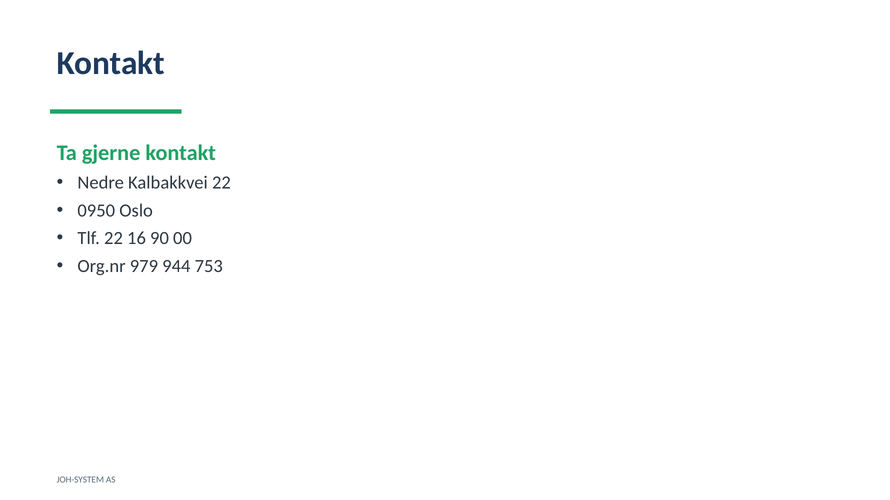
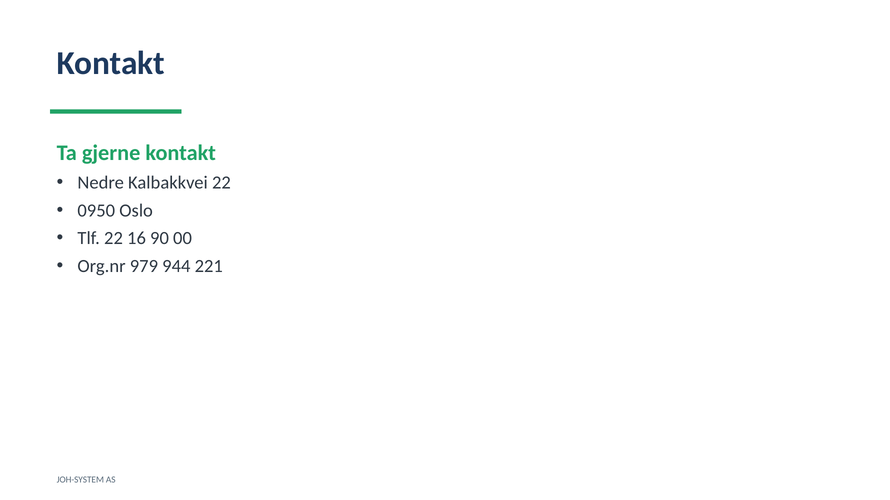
753: 753 -> 221 (209, 266)
